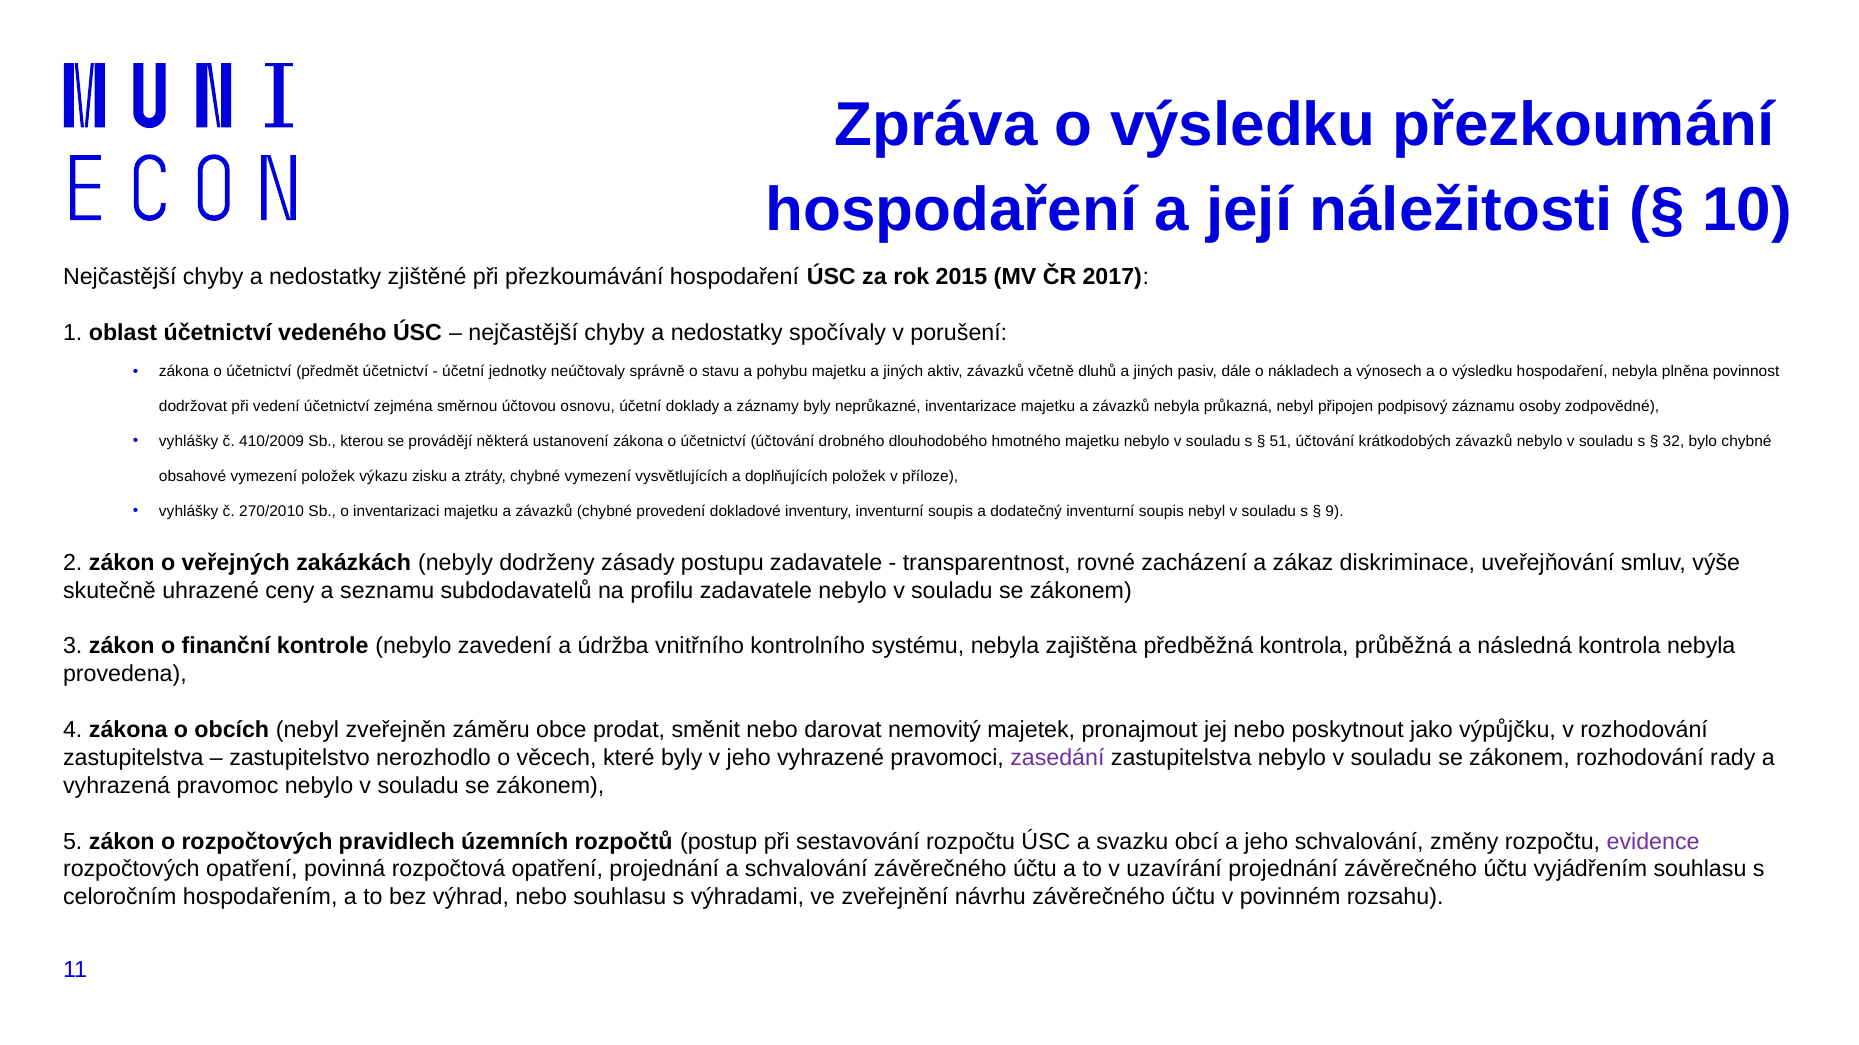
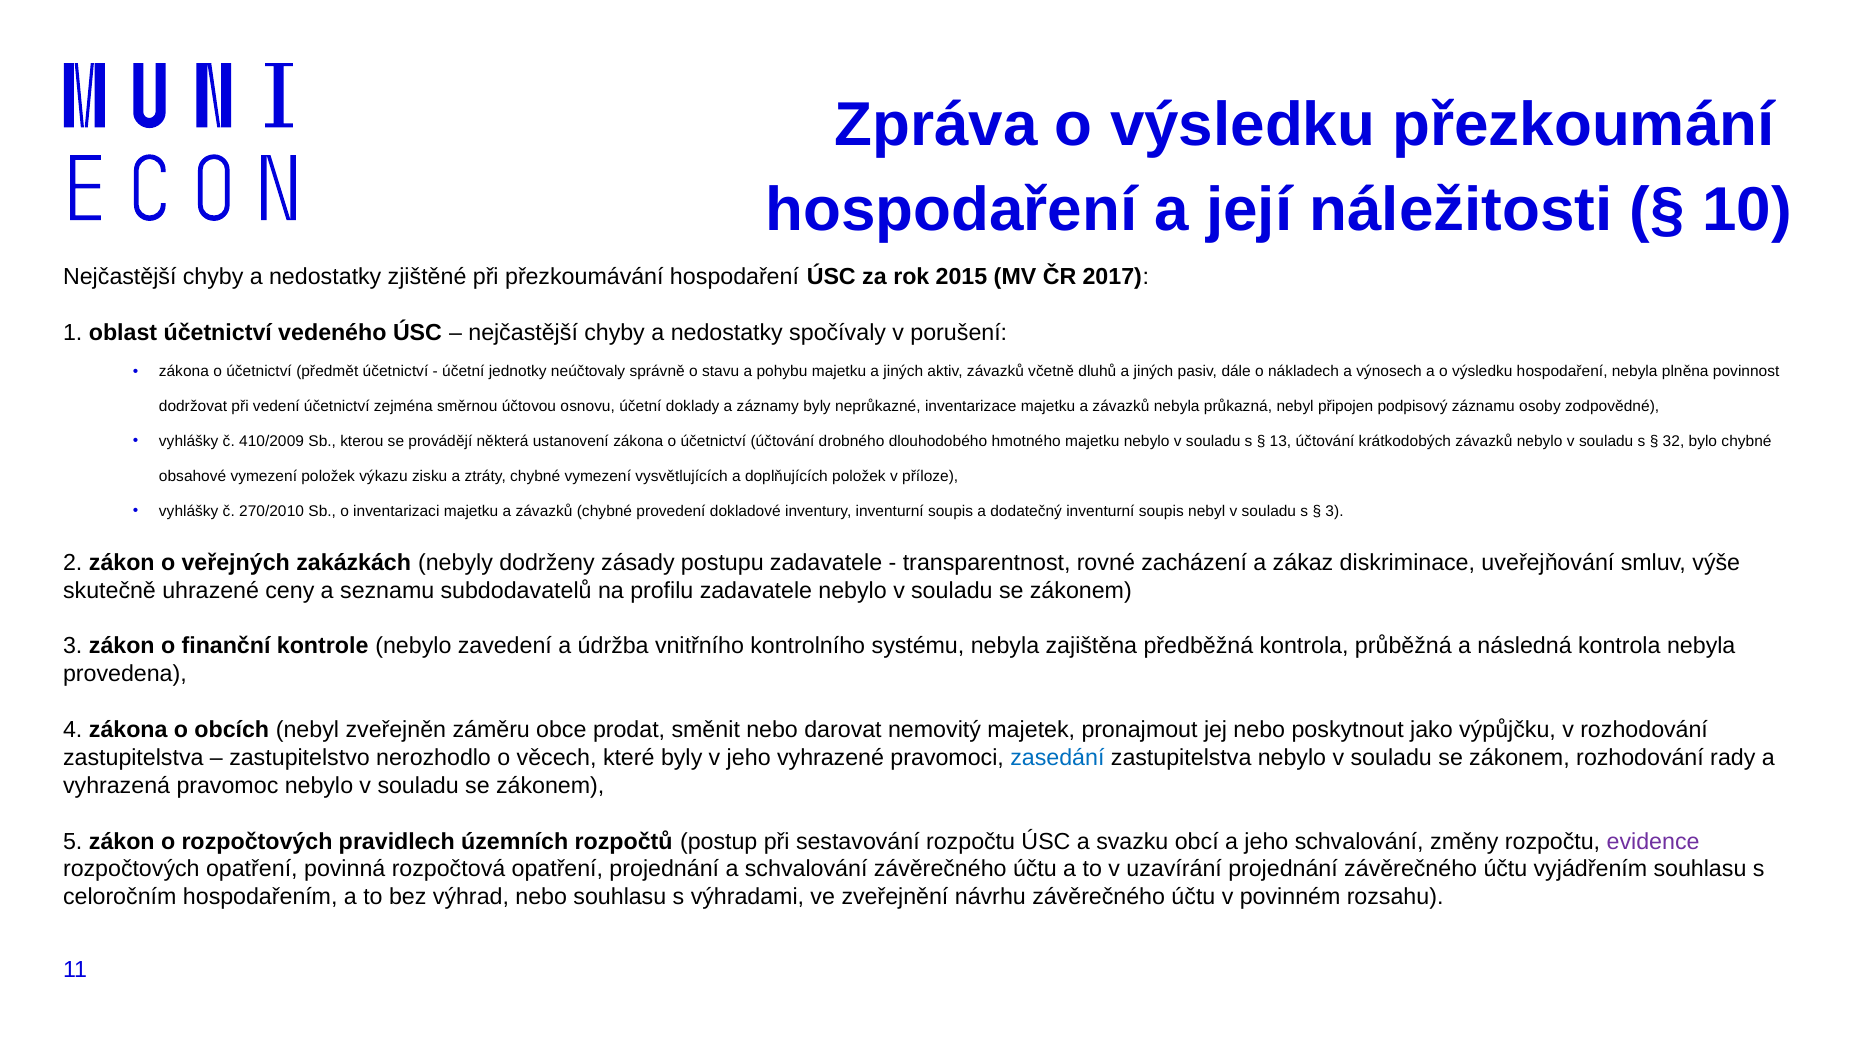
51: 51 -> 13 (1280, 442)
9: 9 -> 3 (1335, 511)
zasedání colour: purple -> blue (1057, 758)
